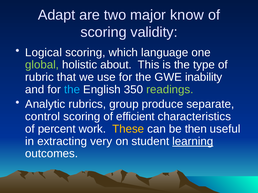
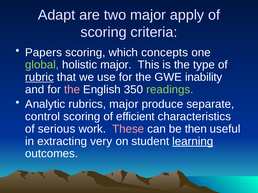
know: know -> apply (187, 15)
validity: validity -> criteria (154, 32)
Logical: Logical -> Papers (44, 53)
language: language -> concepts (165, 53)
holistic about: about -> major (116, 65)
rubric underline: none -> present (39, 77)
the colour: light blue -> pink (72, 90)
rubrics group: group -> major (124, 104)
percent: percent -> serious (57, 129)
These colour: yellow -> pink (128, 129)
